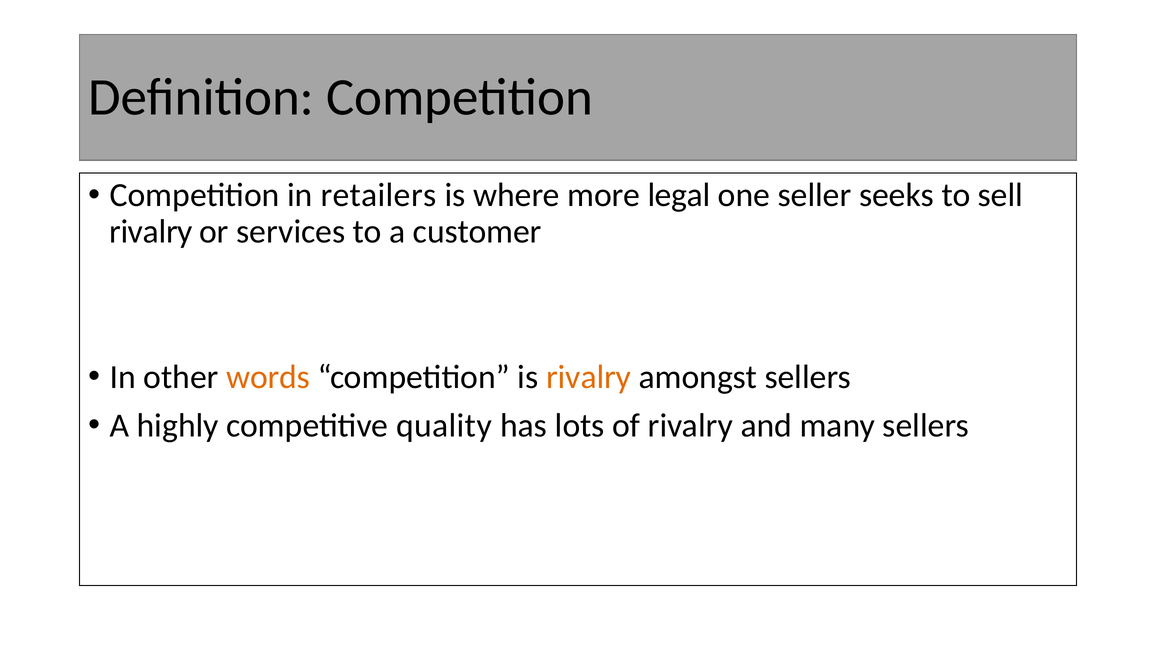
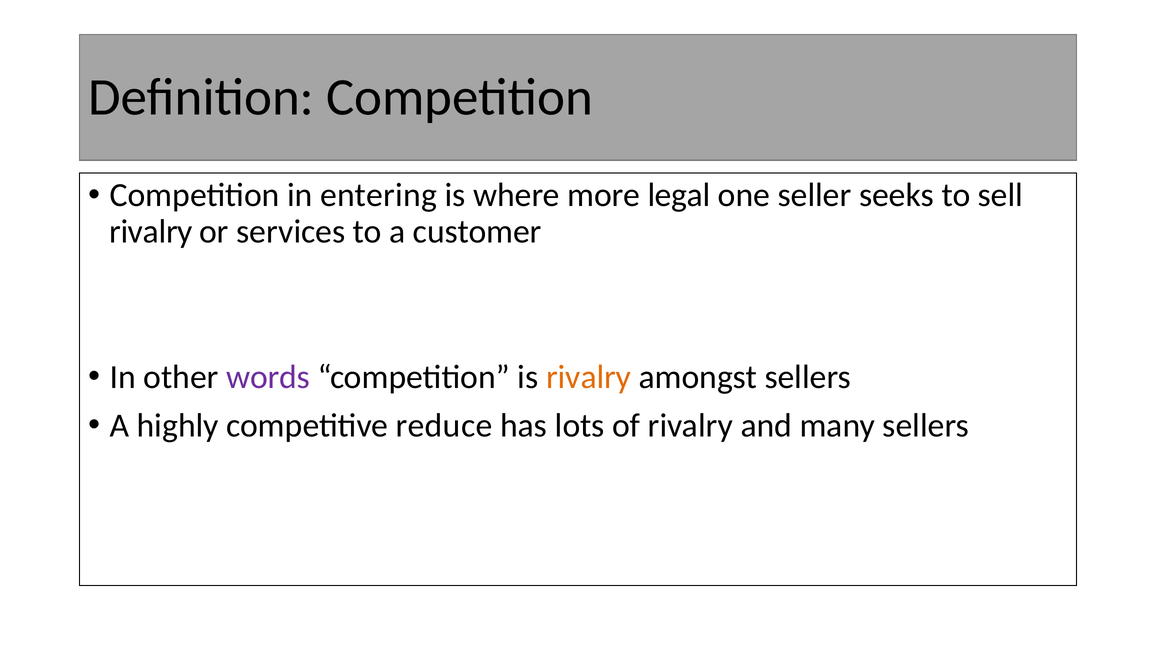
retailers: retailers -> entering (378, 195)
words colour: orange -> purple (268, 377)
quality: quality -> reduce (444, 426)
